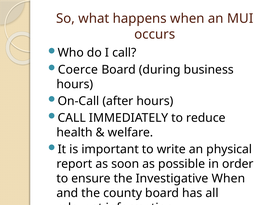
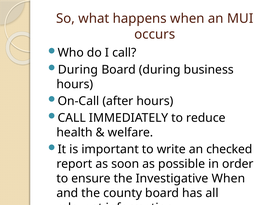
Coerce: Coerce -> During (78, 70)
physical: physical -> checked (229, 149)
